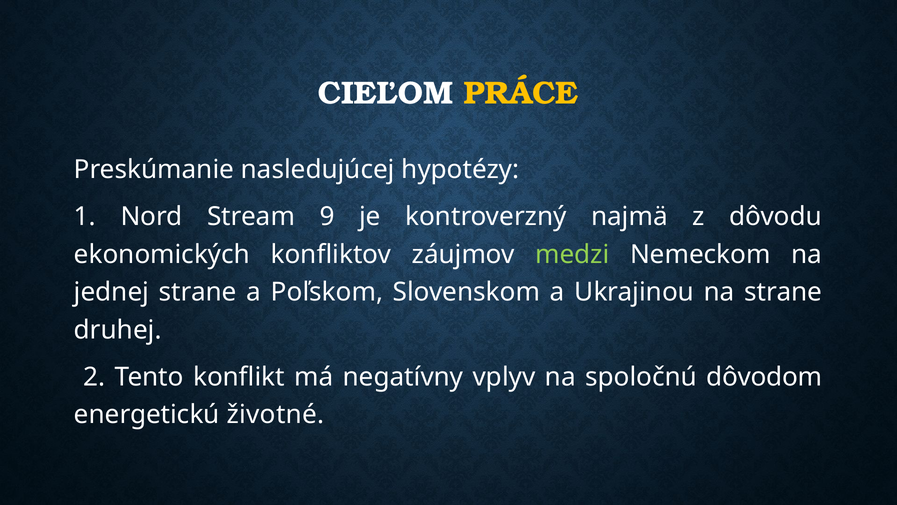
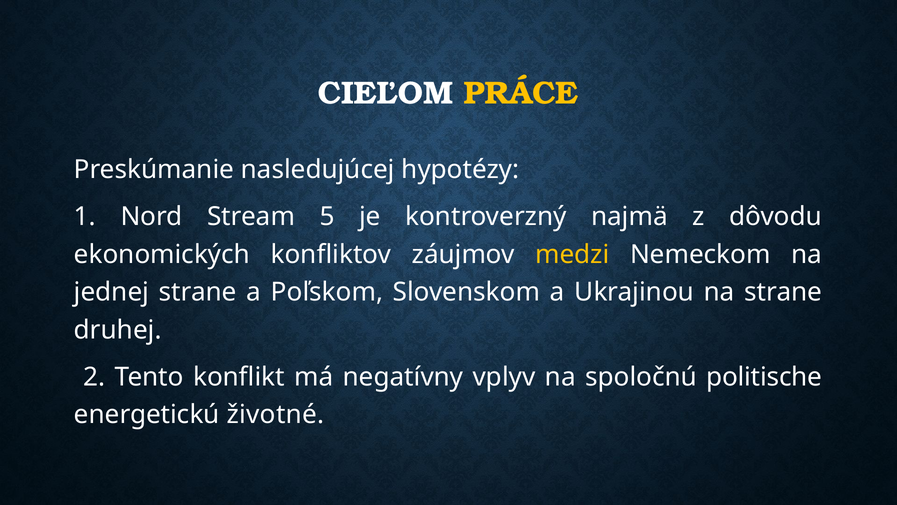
9: 9 -> 5 (327, 217)
medzi colour: light green -> yellow (572, 254)
dôvodom: dôvodom -> politische (764, 377)
